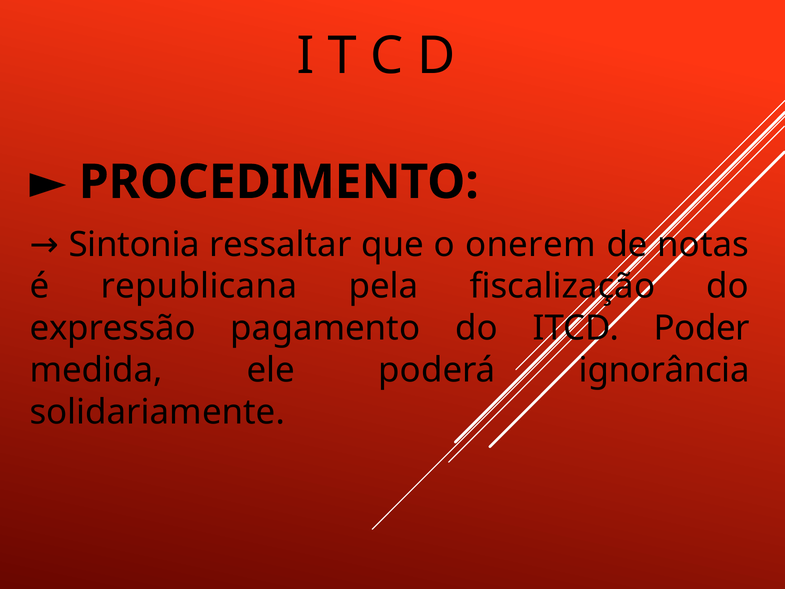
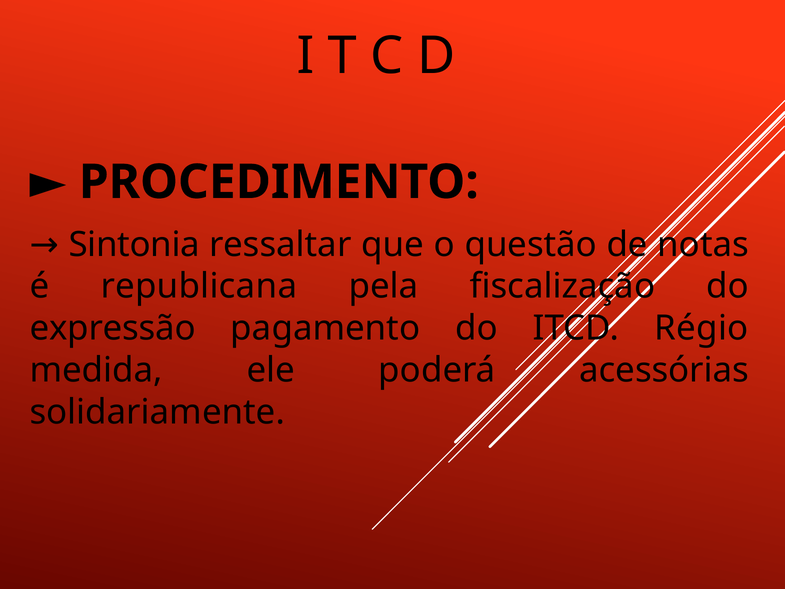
onerem: onerem -> questão (531, 244)
Poder: Poder -> Régio (701, 328)
ignorância: ignorância -> acessórias (664, 370)
